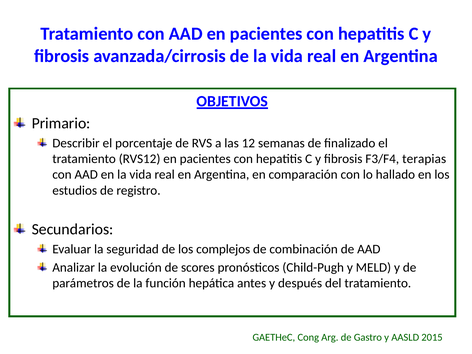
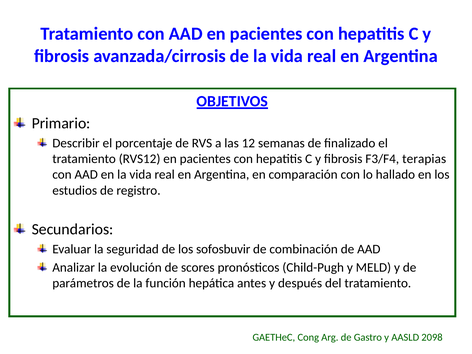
complejos: complejos -> sofosbuvir (223, 249)
2015: 2015 -> 2098 (432, 338)
